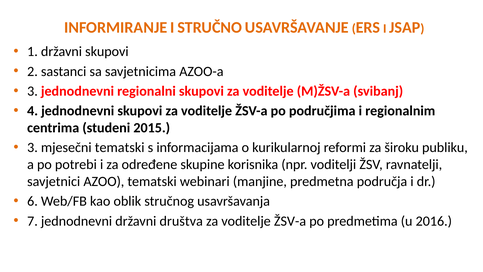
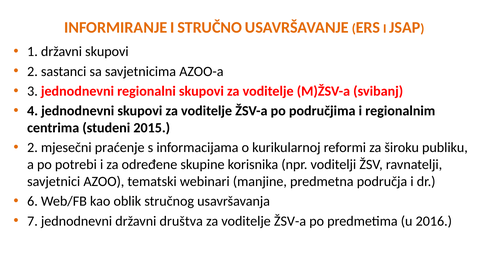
3: 3 -> 2 (32, 147)
mjesečni tematski: tematski -> praćenje (120, 147)
